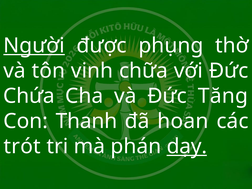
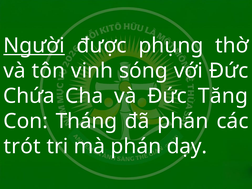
chữa: chữa -> sóng (143, 71)
Thanh: Thanh -> Tháng (86, 121)
đã hoan: hoan -> phán (183, 121)
dạy underline: present -> none (187, 146)
